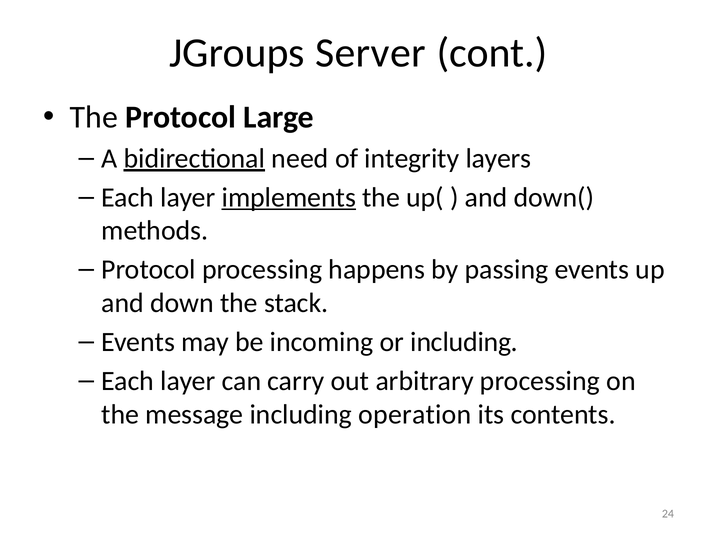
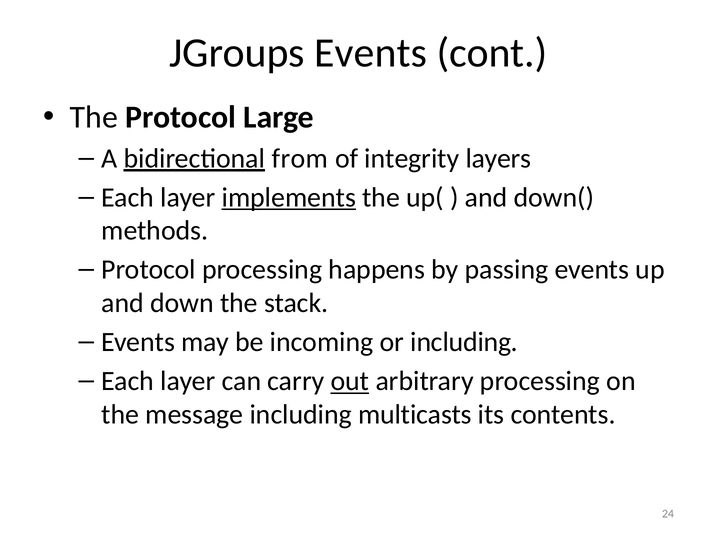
JGroups Server: Server -> Events (371, 53)
need: need -> from (300, 158)
out underline: none -> present (350, 381)
operation: operation -> multicasts (415, 414)
